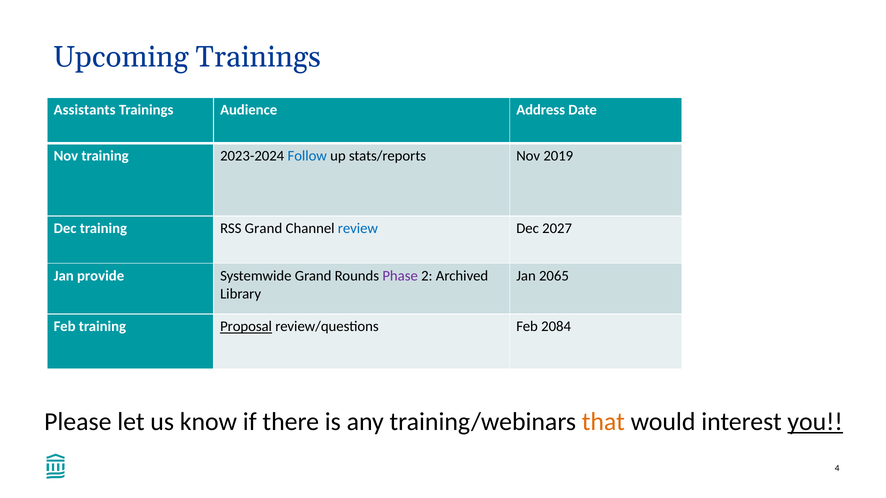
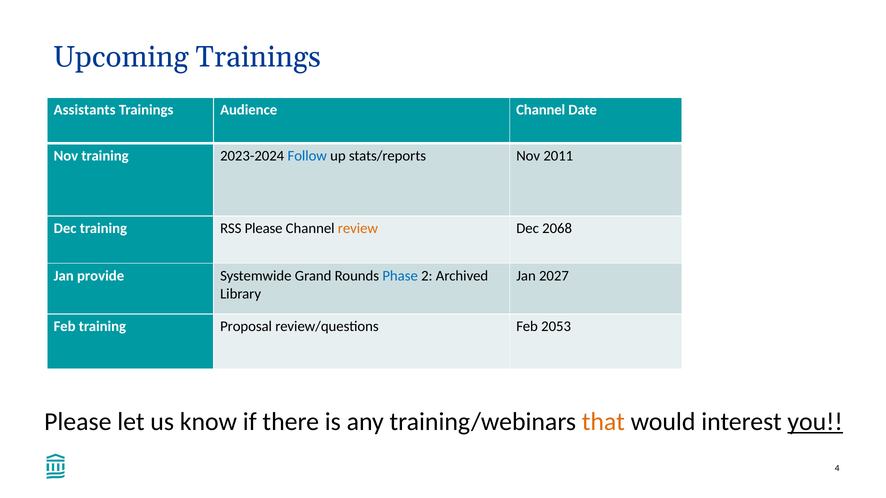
Audience Address: Address -> Channel (541, 110)
2019: 2019 -> 2011 (558, 156)
RSS Grand: Grand -> Please (264, 229)
review colour: blue -> orange (358, 229)
2027: 2027 -> 2068 (557, 229)
Phase colour: purple -> blue (400, 276)
2065: 2065 -> 2027 (554, 276)
Proposal underline: present -> none (246, 327)
2084: 2084 -> 2053 (556, 327)
